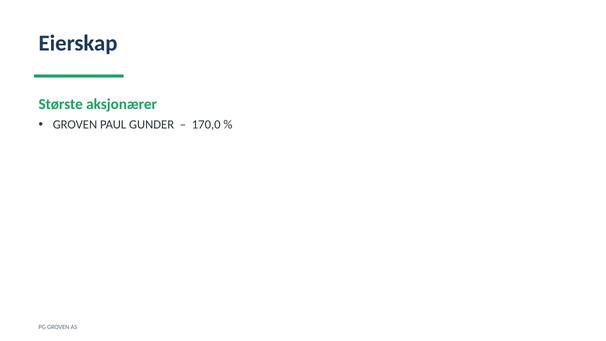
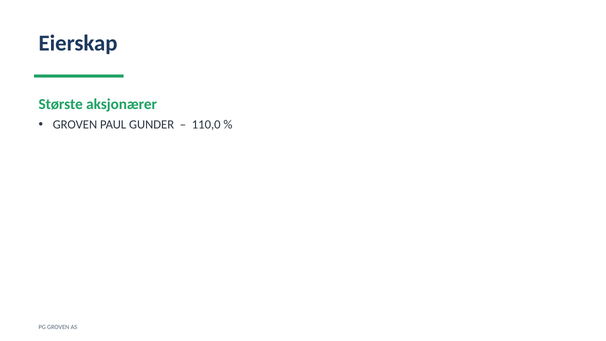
170,0: 170,0 -> 110,0 (206, 125)
